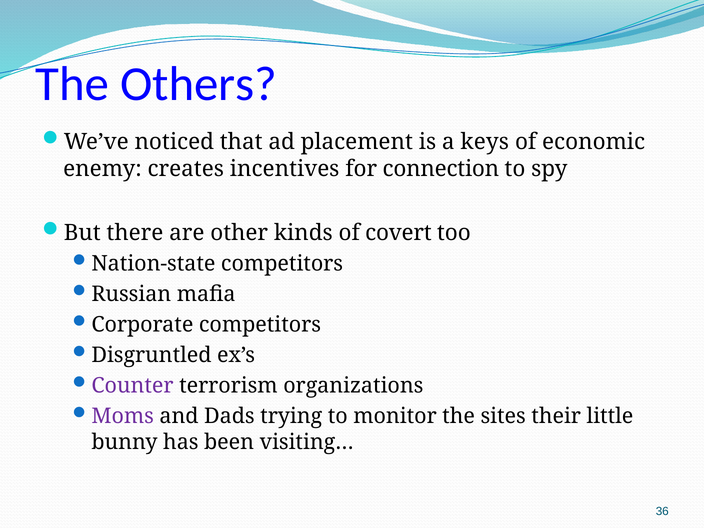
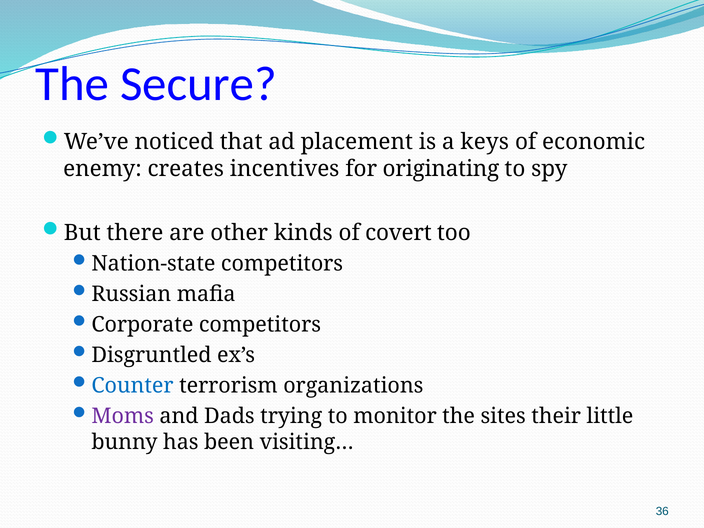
Others: Others -> Secure (198, 84)
connection: connection -> originating (441, 169)
Counter colour: purple -> blue (132, 386)
